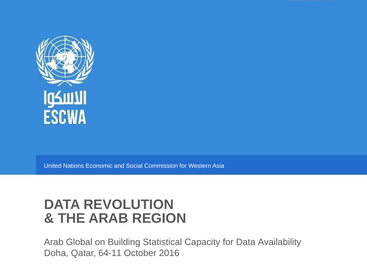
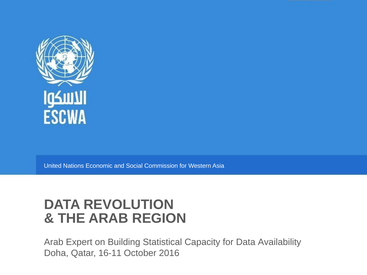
Global: Global -> Expert (79, 242)
64-11: 64-11 -> 16-11 (110, 253)
